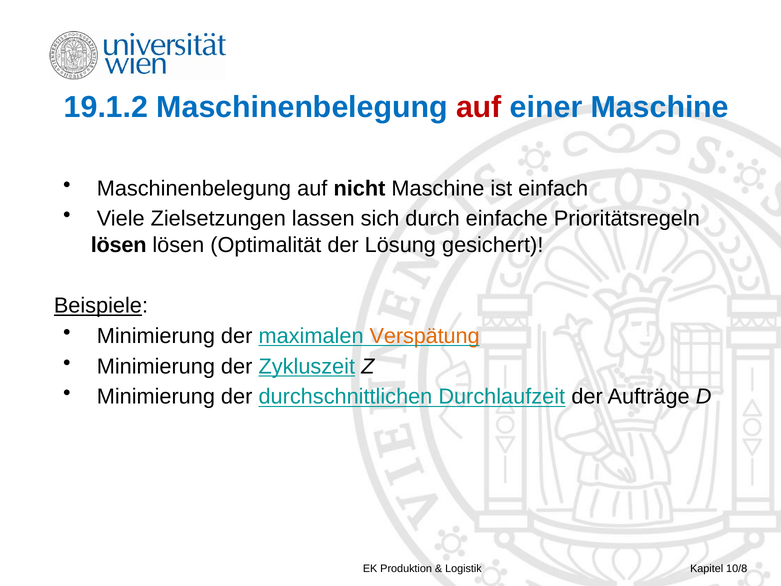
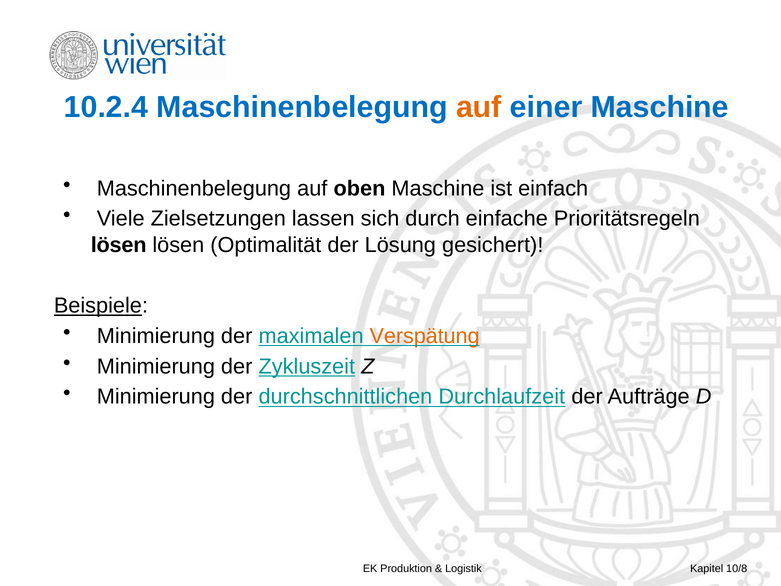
19.1.2: 19.1.2 -> 10.2.4 (106, 107)
auf colour: red -> orange (479, 107)
nicht: nicht -> oben (359, 188)
